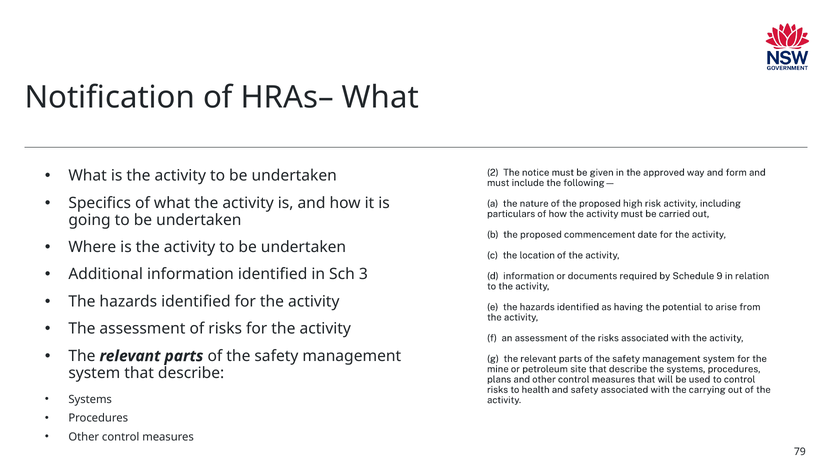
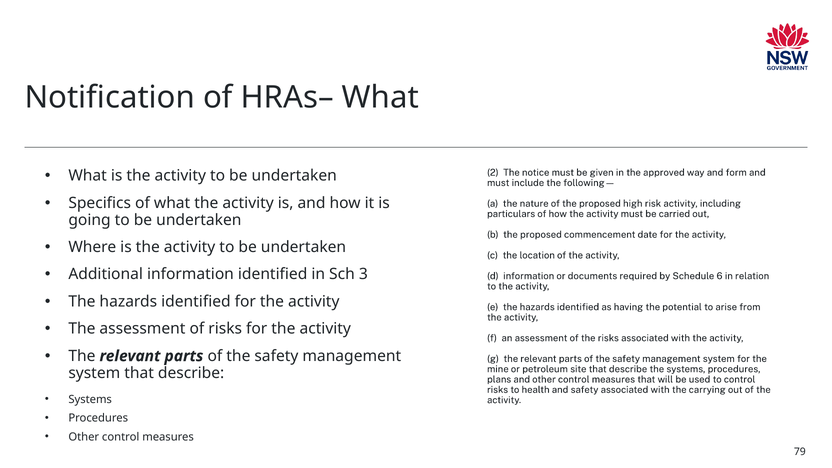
9: 9 -> 6 (719, 276)
